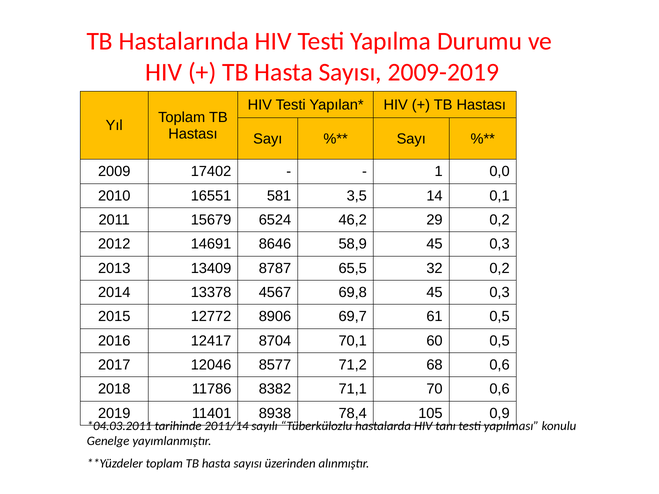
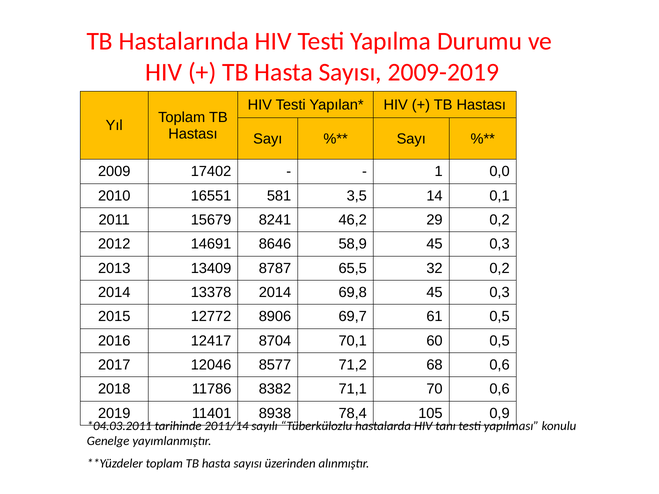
6524: 6524 -> 8241 (275, 220)
13378 4567: 4567 -> 2014 (275, 293)
